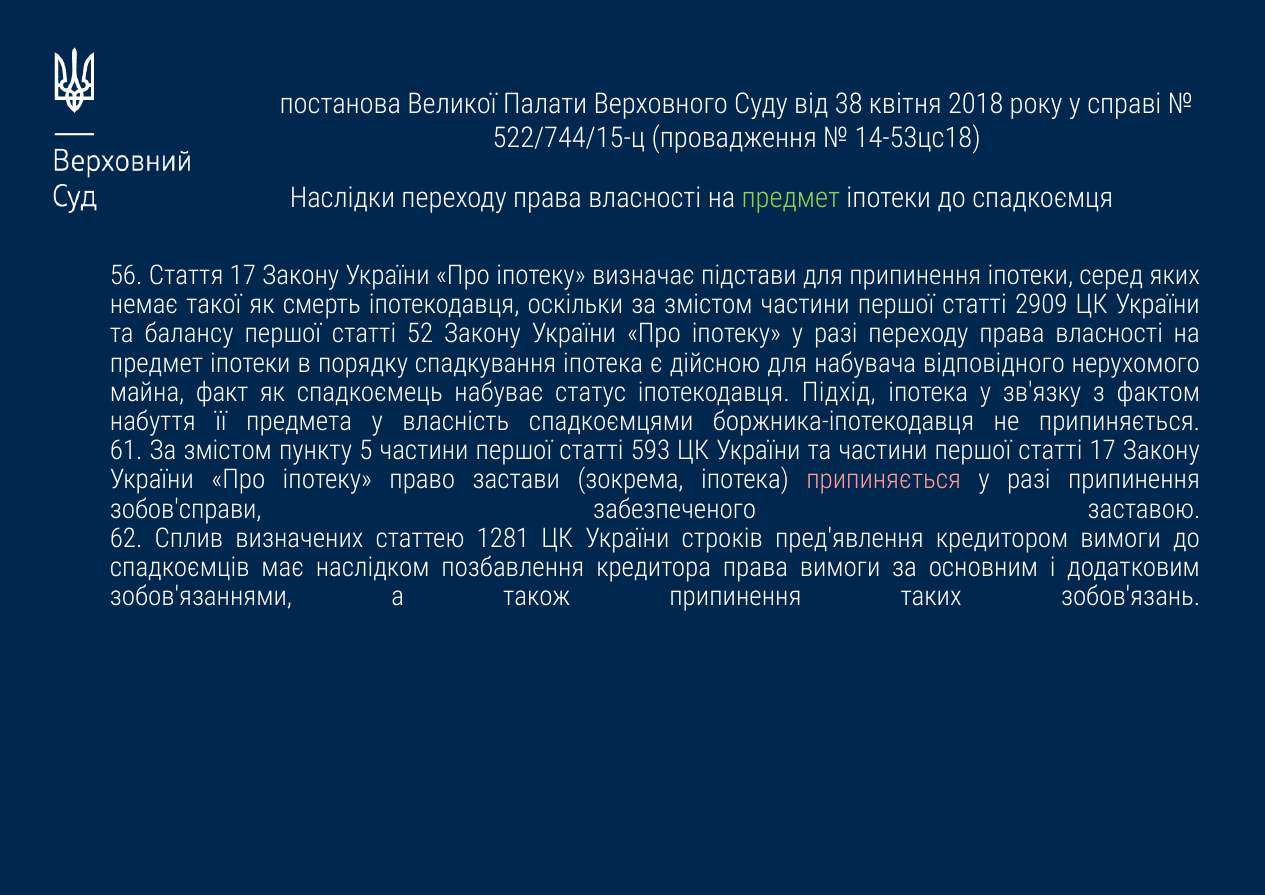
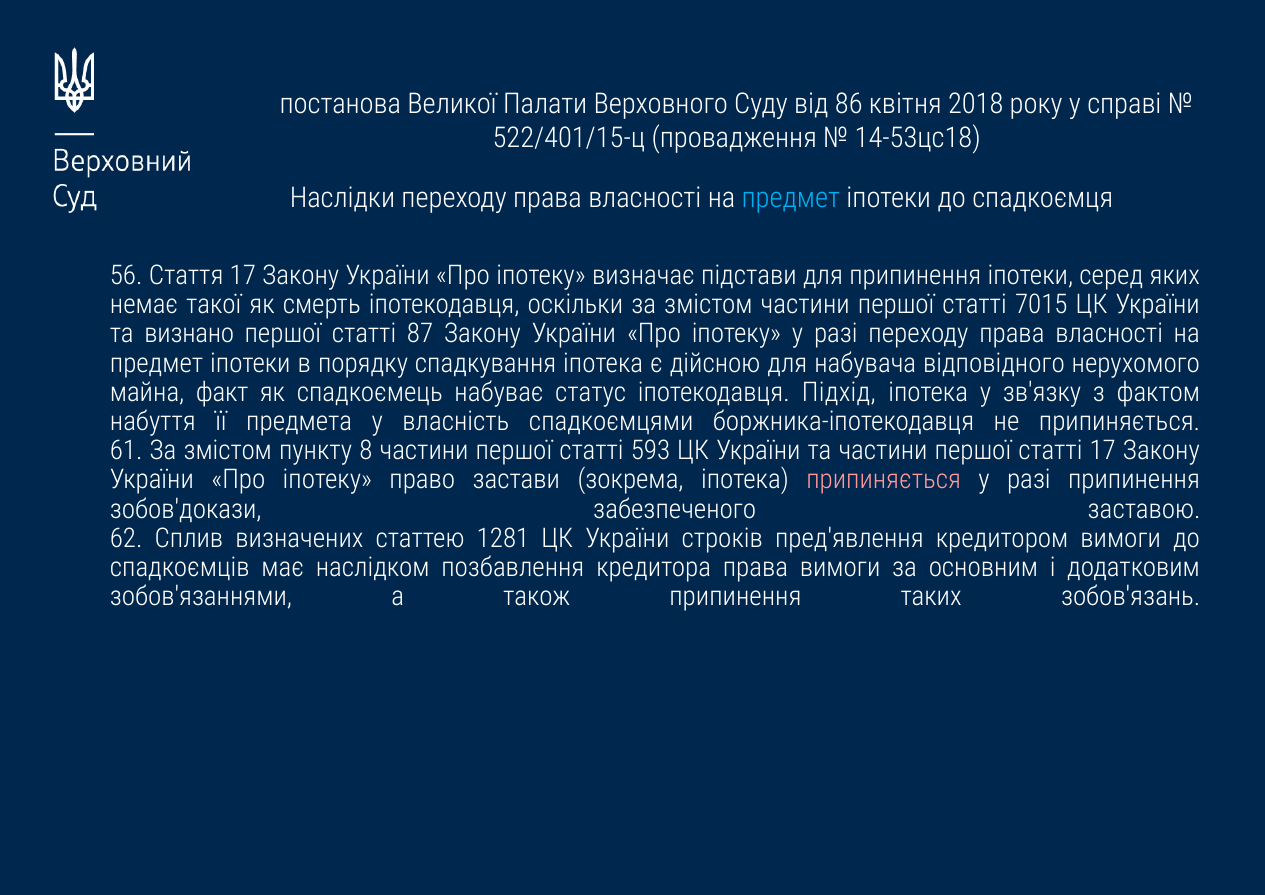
38: 38 -> 86 (849, 104)
522/744/15-ц: 522/744/15-ц -> 522/401/15-ц (569, 138)
предмет colour: light green -> light blue (791, 198)
2909: 2909 -> 7015 (1041, 305)
балансу: балансу -> визнано (189, 334)
52: 52 -> 87 (420, 334)
5: 5 -> 8 (366, 451)
зобов'справи: зобов'справи -> зобов'докази (186, 509)
